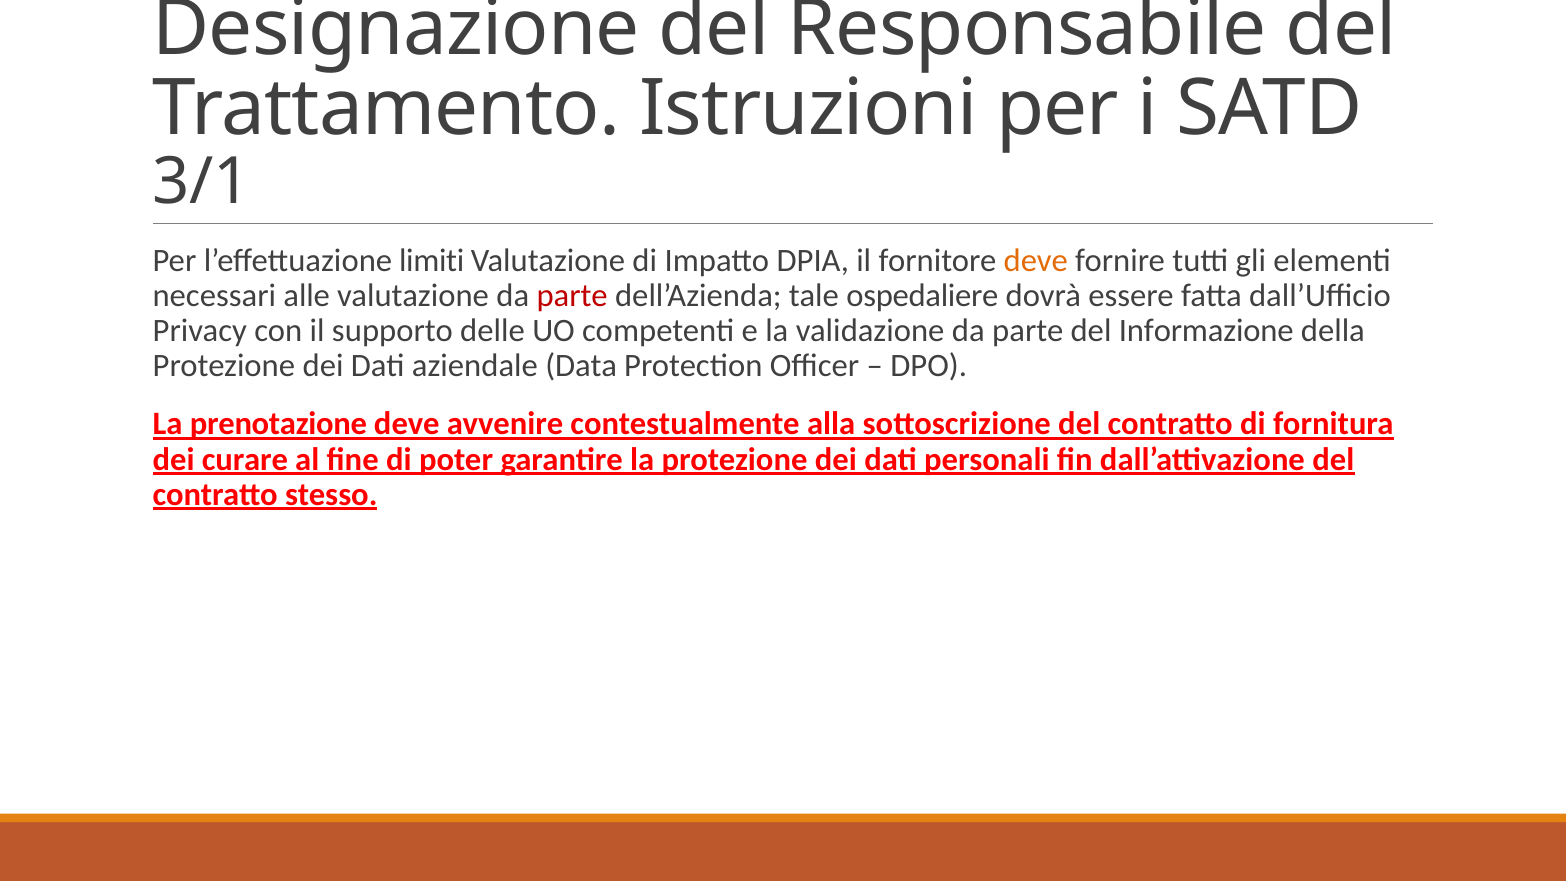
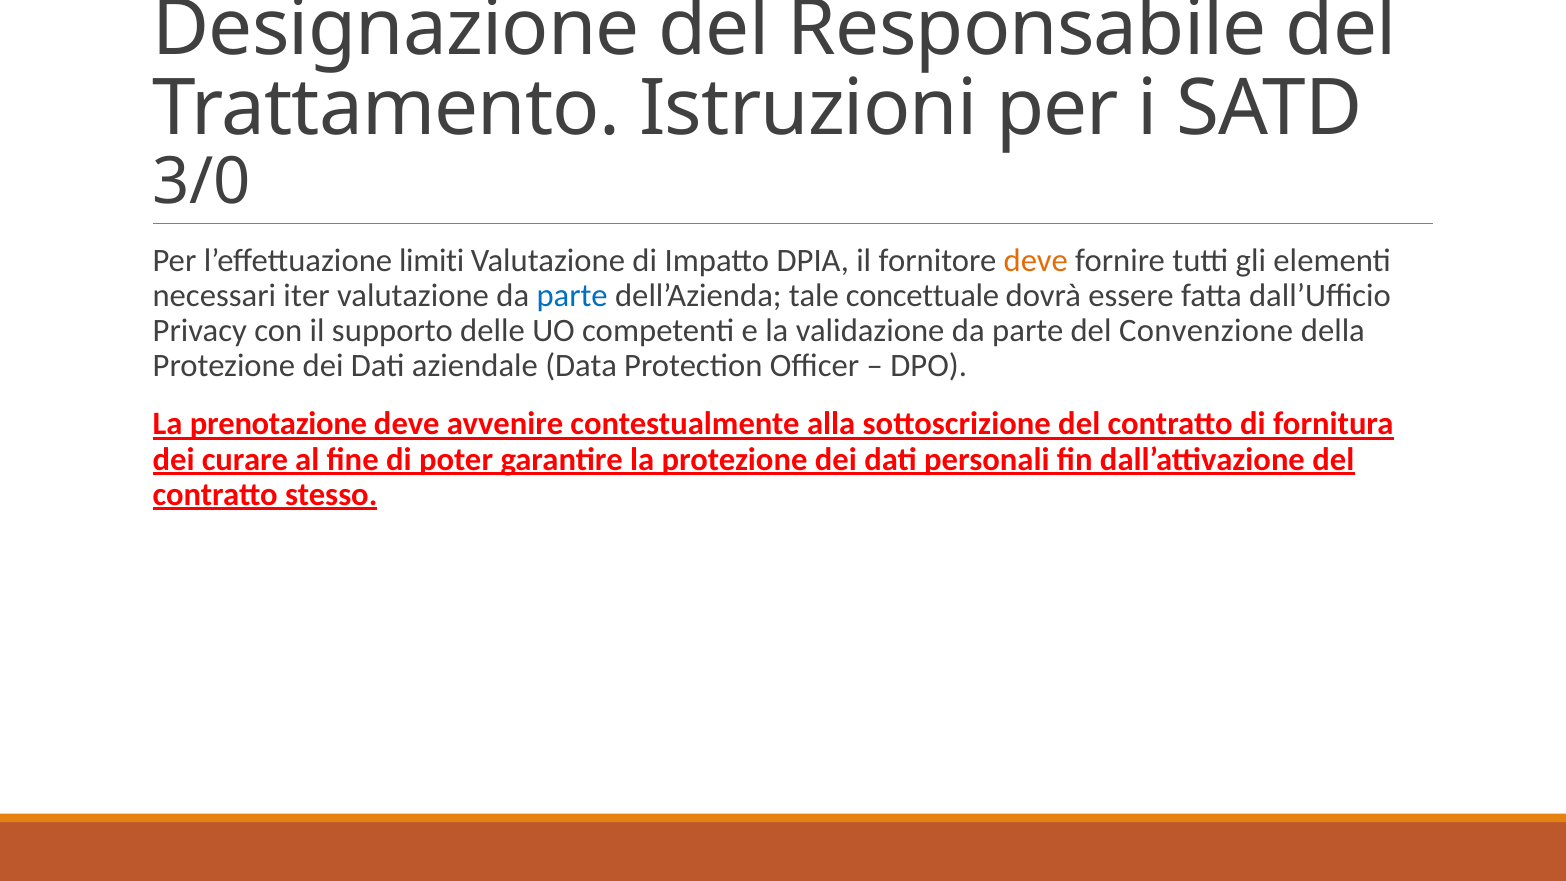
3/1: 3/1 -> 3/0 (202, 182)
alle: alle -> iter (307, 296)
parte colour: red -> blue (572, 296)
ospedaliere: ospedaliere -> concettuale (922, 296)
Informazione: Informazione -> Convenzione (1206, 331)
